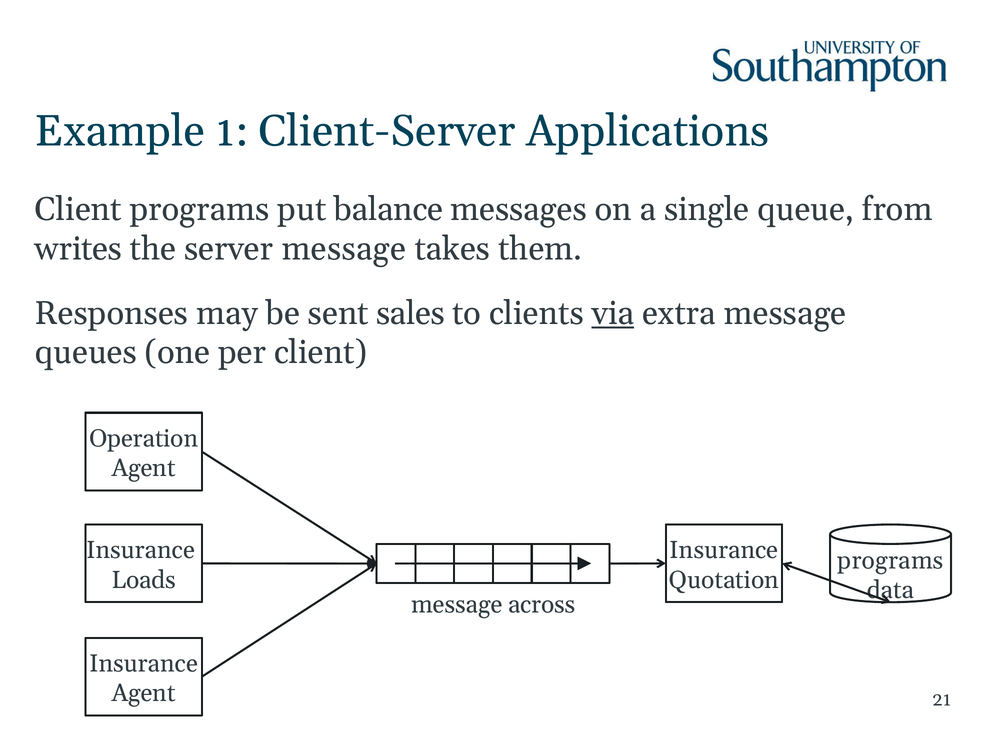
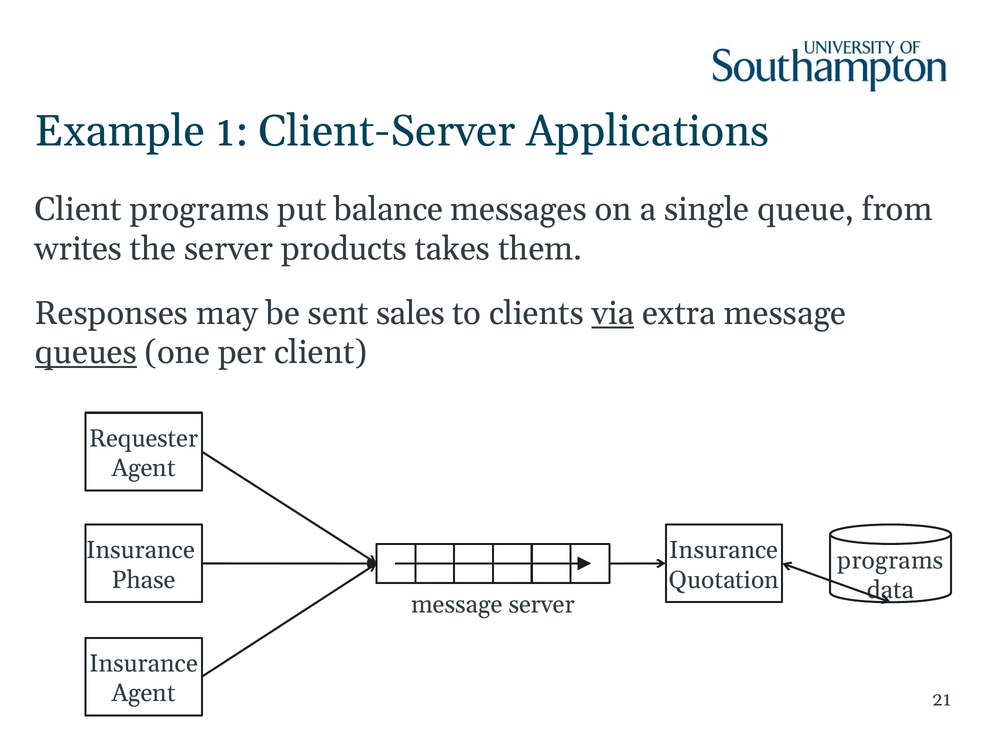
server message: message -> products (344, 249)
queues underline: none -> present (86, 352)
Operation: Operation -> Requester (144, 438)
Loads: Loads -> Phase (144, 580)
message across: across -> server (542, 604)
